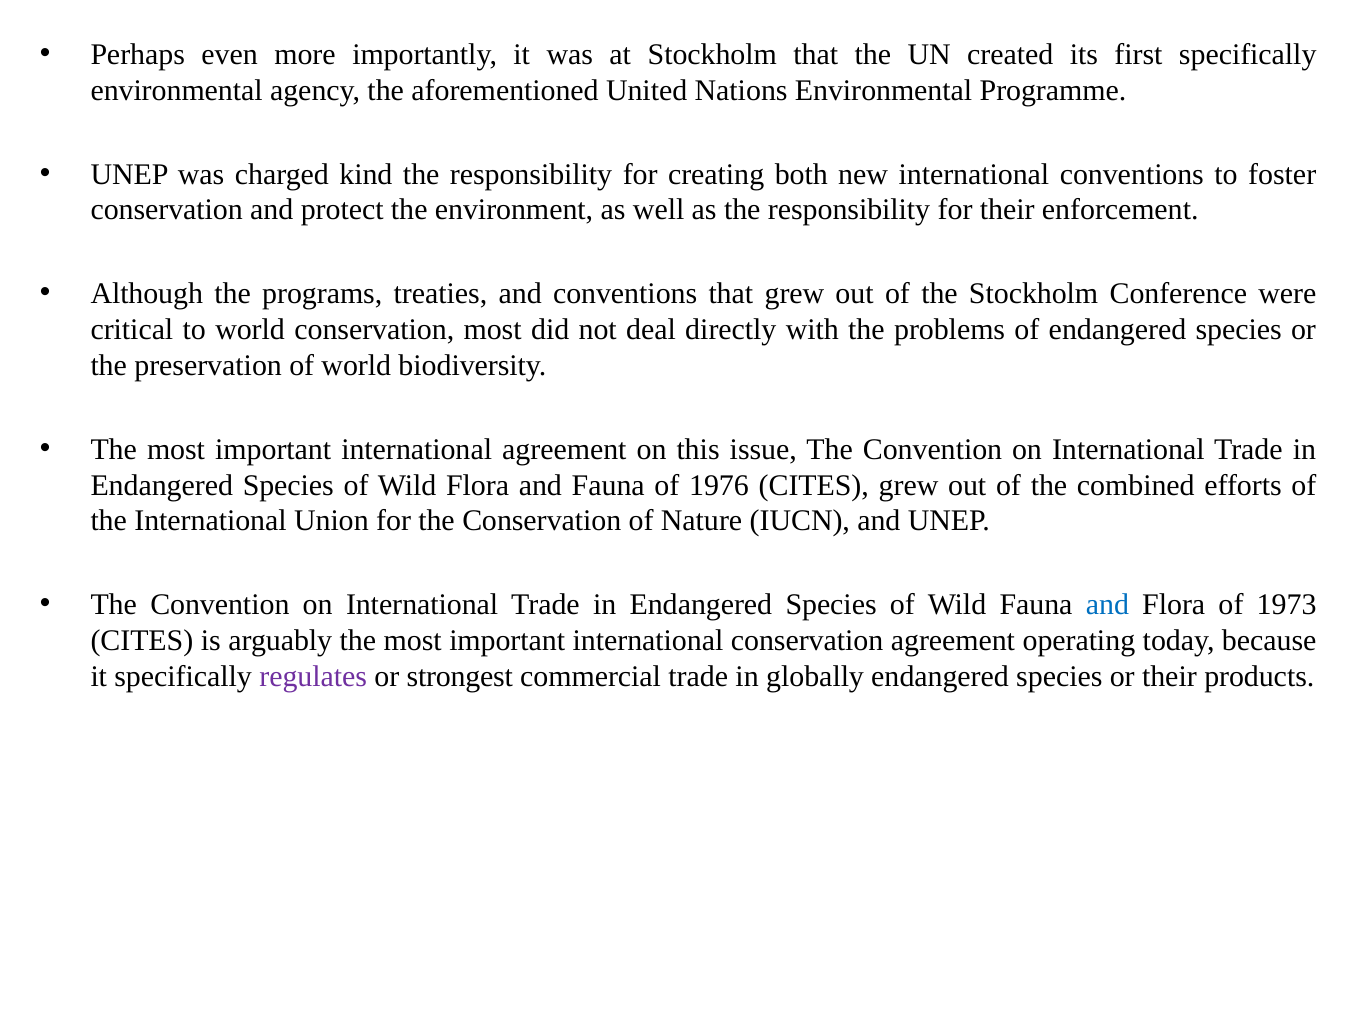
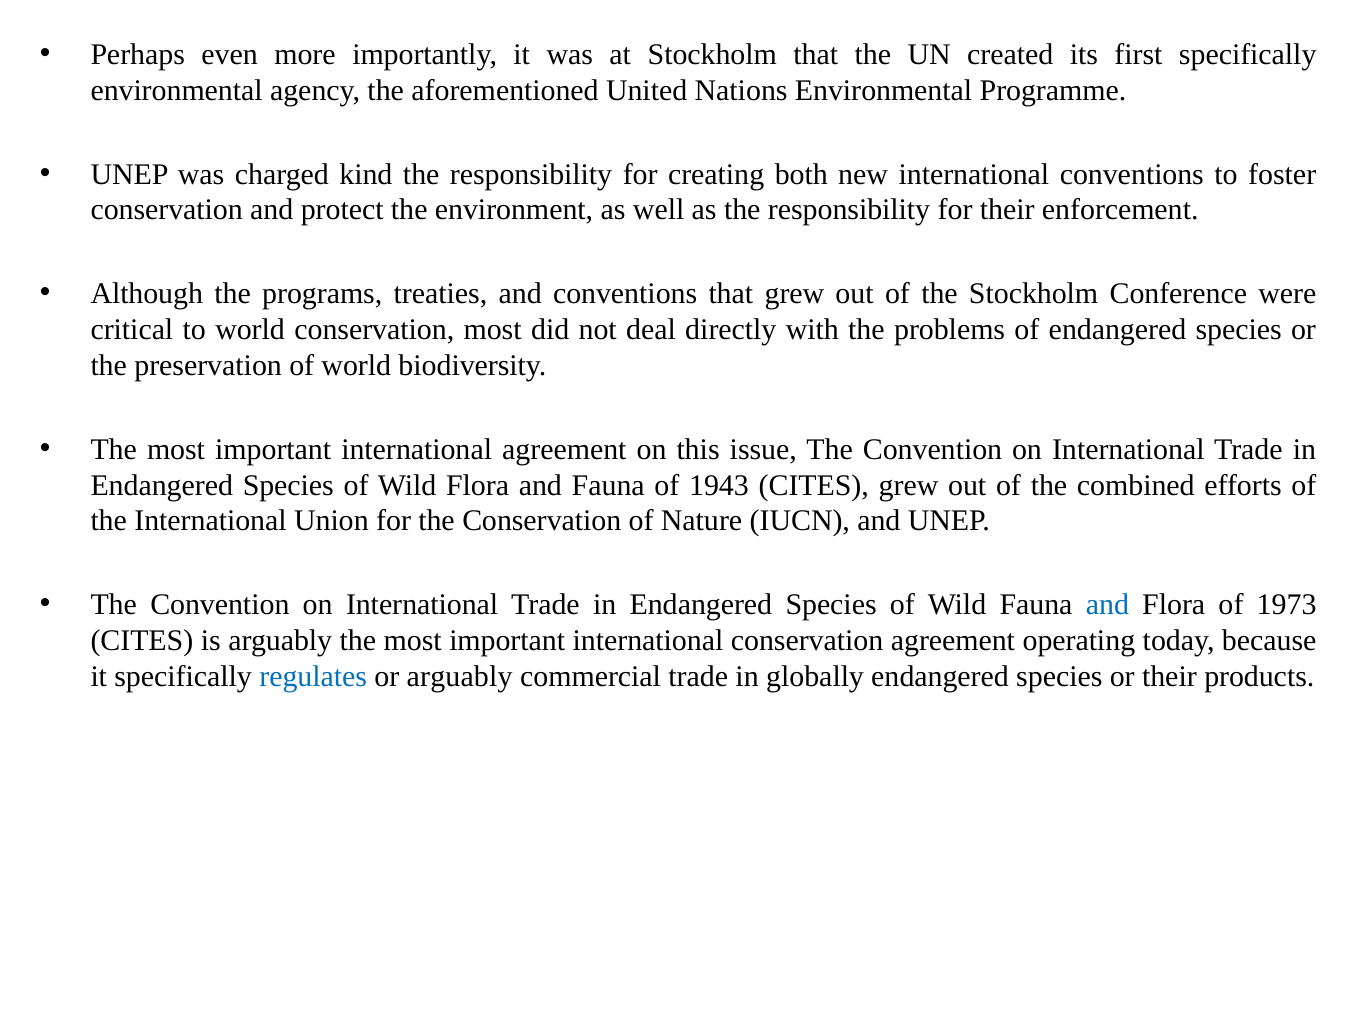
1976: 1976 -> 1943 (719, 485)
regulates colour: purple -> blue (313, 677)
or strongest: strongest -> arguably (460, 677)
